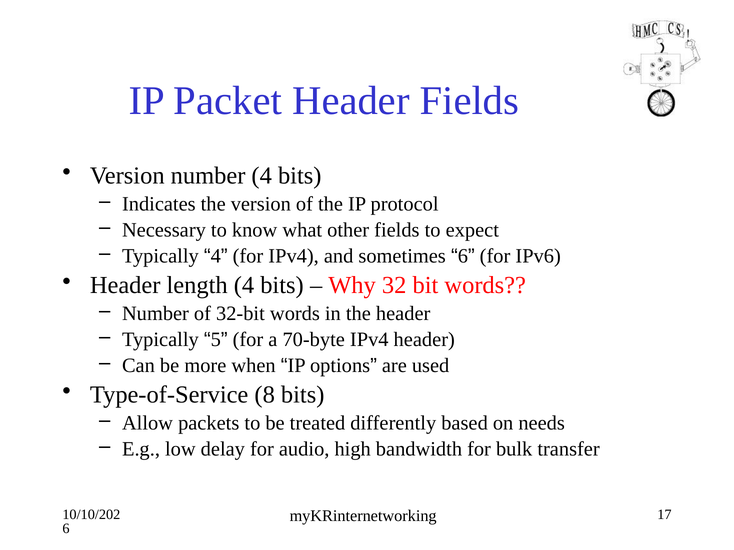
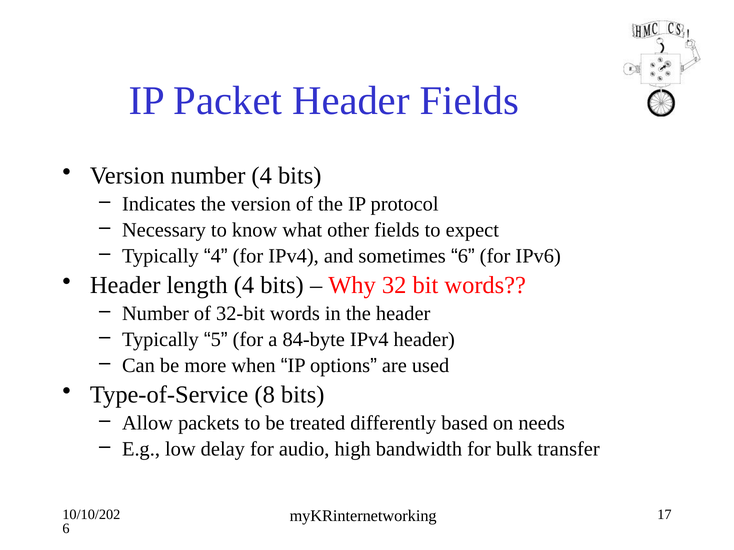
70-byte: 70-byte -> 84-byte (314, 340)
